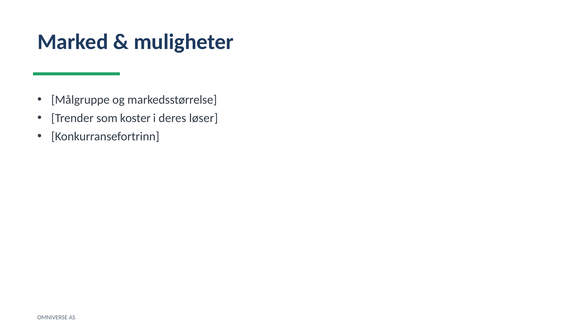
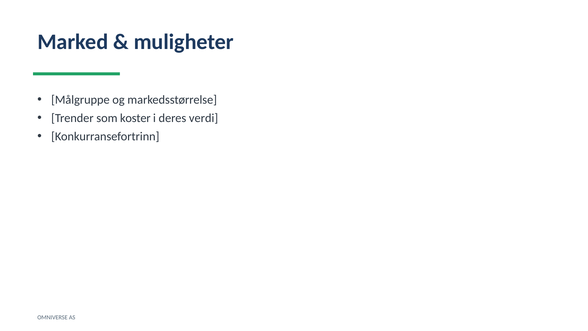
løser: løser -> verdi (204, 118)
